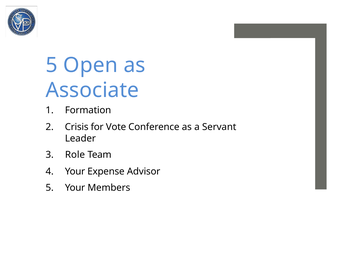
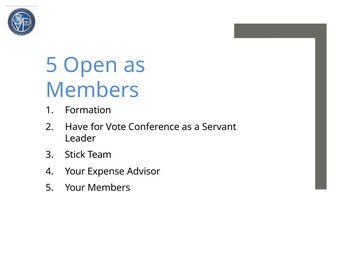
Associate: Associate -> Members (92, 90)
Crisis: Crisis -> Have (77, 127)
Role: Role -> Stick (75, 155)
